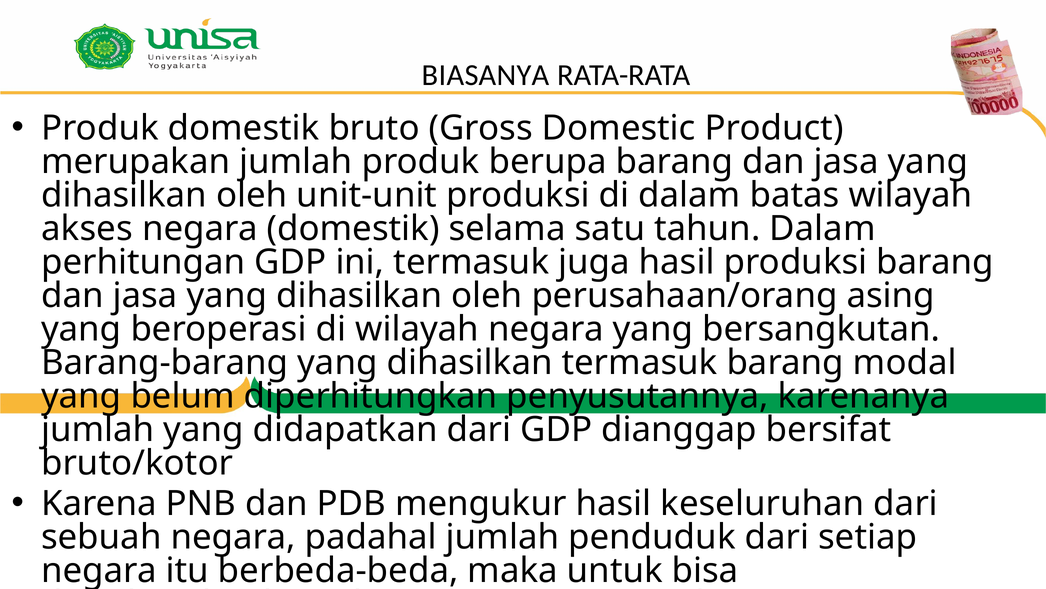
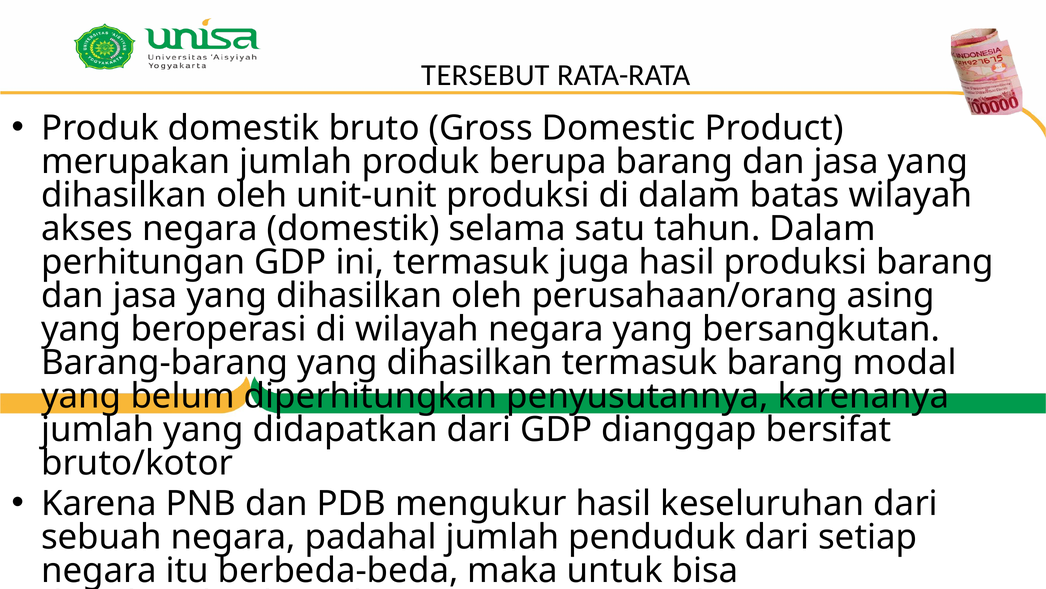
BIASANYA: BIASANYA -> TERSEBUT (486, 75)
